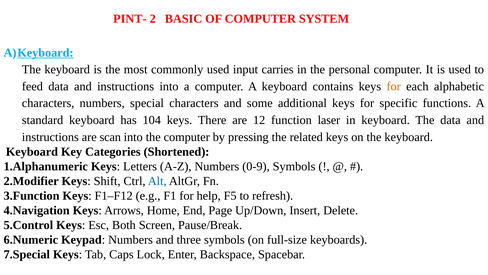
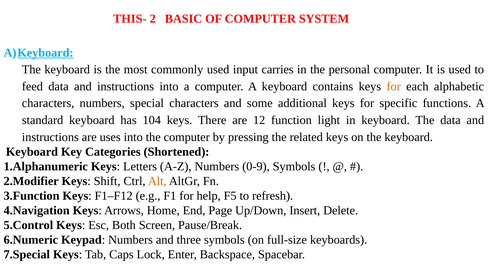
PINT-: PINT- -> THIS- (130, 19)
laser: laser -> light (329, 120)
scan: scan -> uses (110, 137)
Alt colour: blue -> orange (157, 181)
